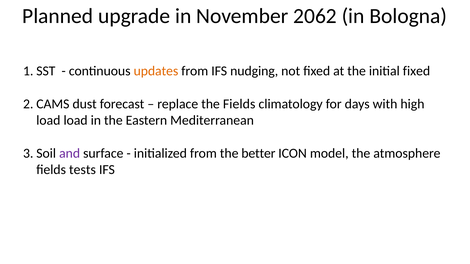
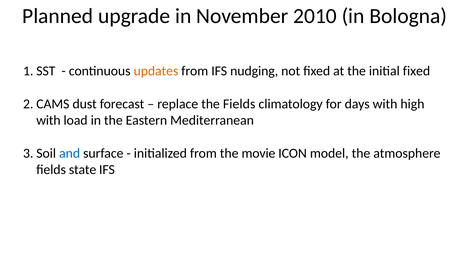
2062: 2062 -> 2010 (315, 16)
load: load -> with (48, 121)
and colour: purple -> blue (70, 153)
better: better -> movie (258, 153)
tests: tests -> state (83, 170)
